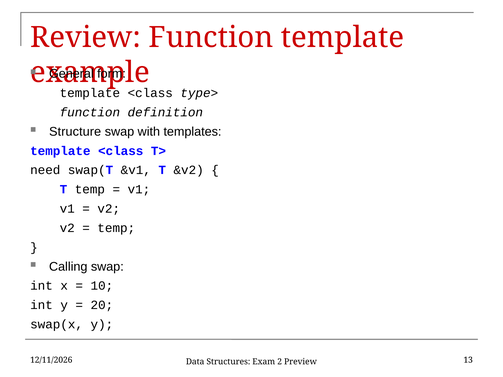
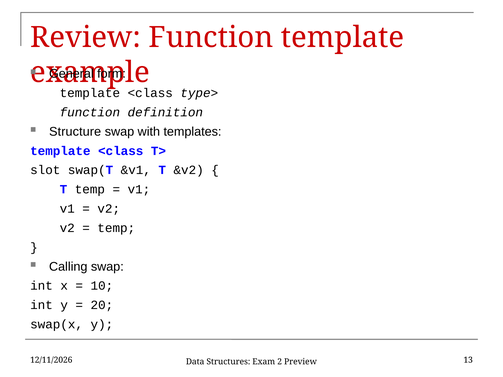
need: need -> slot (45, 170)
